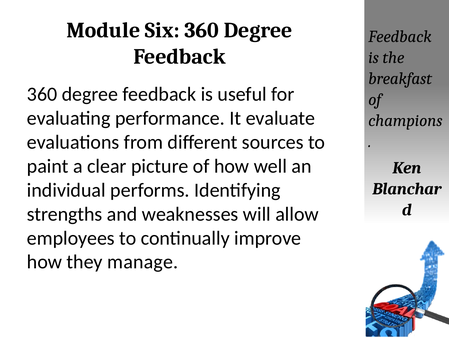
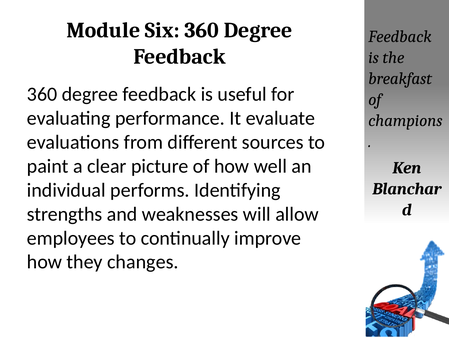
manage: manage -> changes (143, 262)
